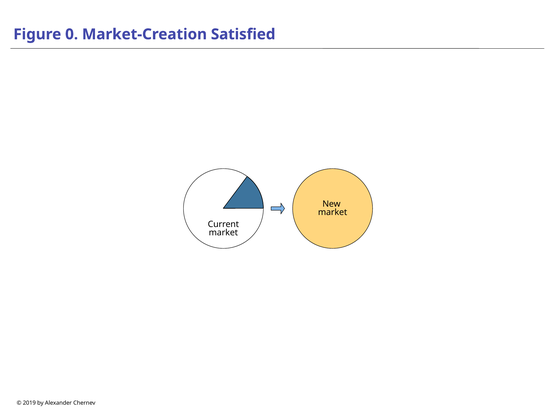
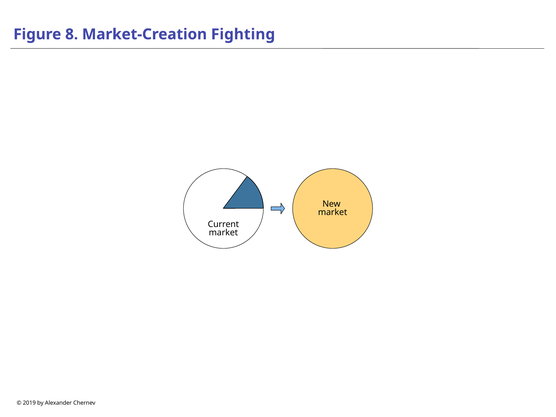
0: 0 -> 8 (72, 34)
Satisfied: Satisfied -> Fighting (243, 34)
